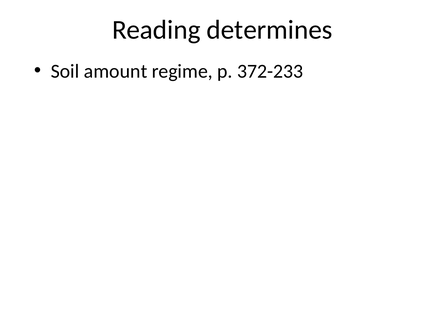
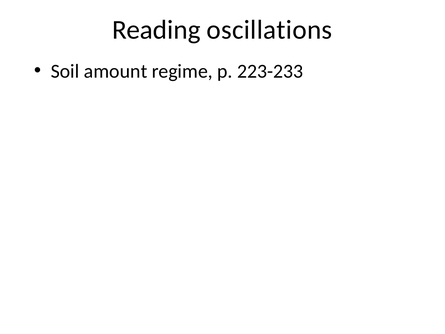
determines: determines -> oscillations (269, 30)
372-233: 372-233 -> 223-233 (270, 71)
